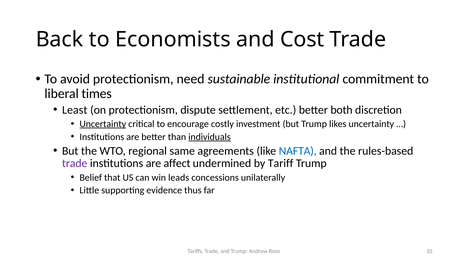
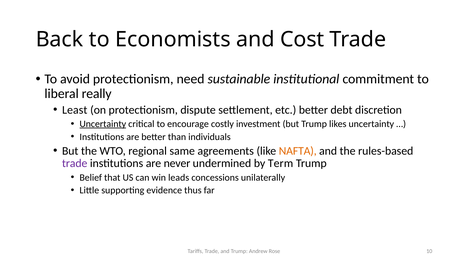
times: times -> really (97, 94)
both: both -> debt (341, 110)
individuals underline: present -> none (210, 137)
NAFTA colour: blue -> orange (298, 151)
affect: affect -> never (177, 164)
Tariff: Tariff -> Term (281, 164)
